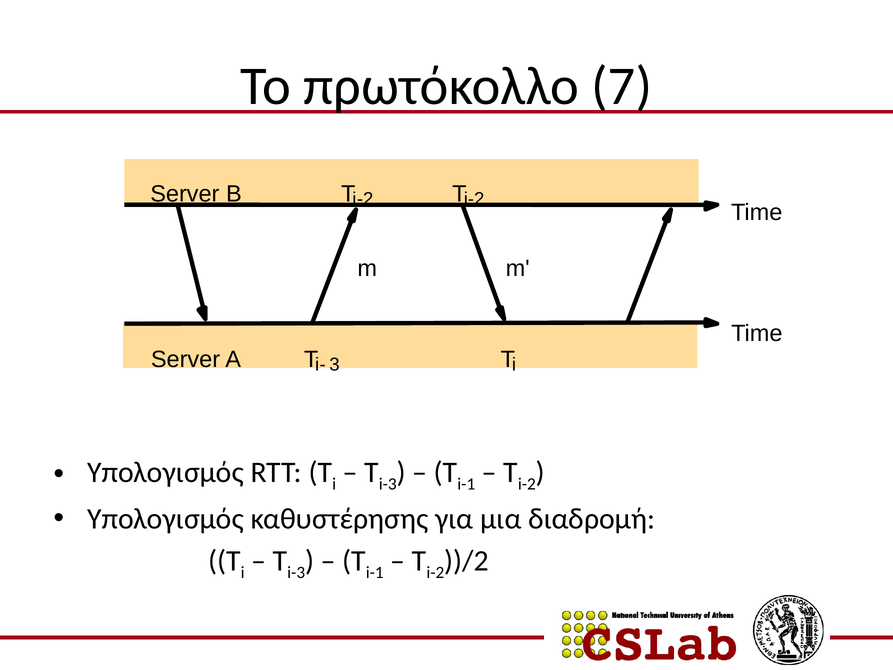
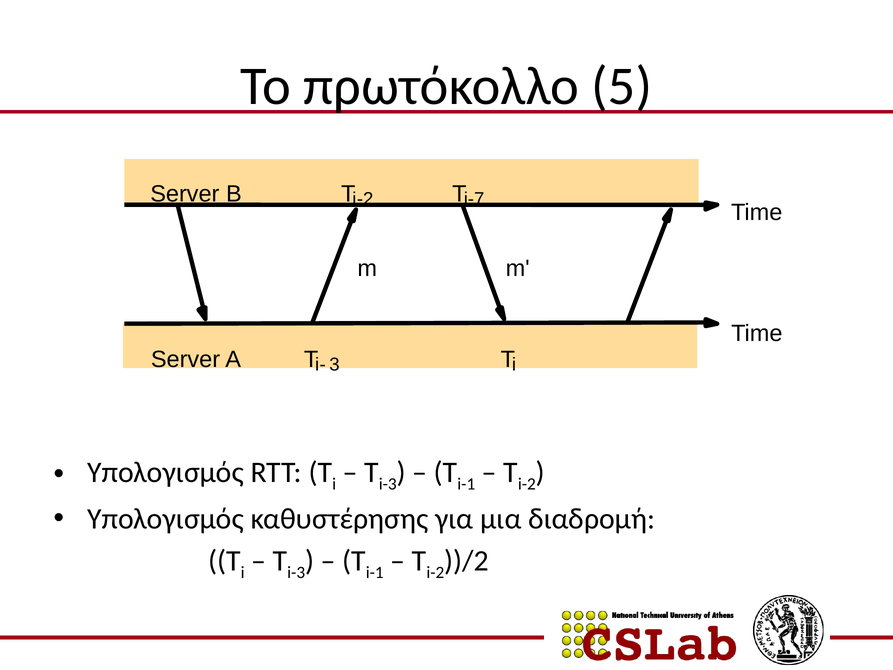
7: 7 -> 5 (622, 86)
i-2: i-2 -> i-7 (474, 199)
